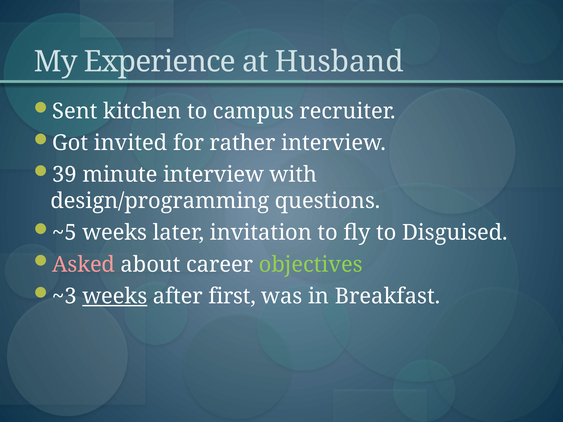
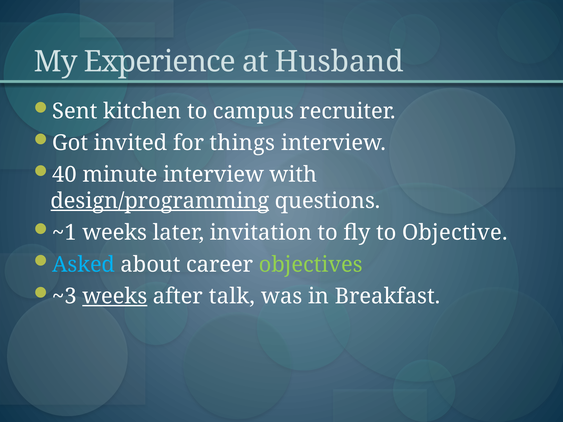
rather: rather -> things (242, 143)
39: 39 -> 40 (64, 175)
design/programming underline: none -> present (160, 201)
~5: ~5 -> ~1 (64, 233)
Disguised: Disguised -> Objective (455, 233)
Asked colour: pink -> light blue (84, 265)
first: first -> talk (232, 296)
